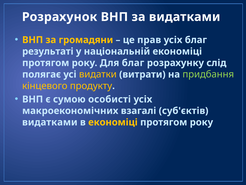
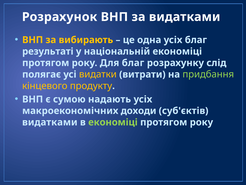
громадяни: громадяни -> вибирають (86, 40)
прав: прав -> одна (149, 40)
особисті: особисті -> надають (110, 99)
взагалі: взагалі -> доходи (139, 110)
економіці colour: yellow -> light green (113, 122)
